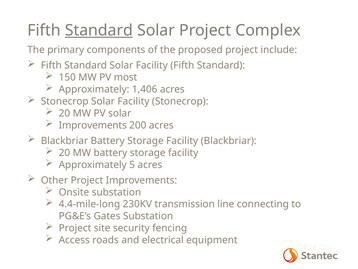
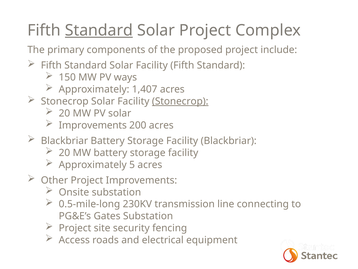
most: most -> ways (125, 77)
1,406: 1,406 -> 1,407 (145, 89)
Stonecrop underline: none -> present (180, 101)
4.4-mile-long: 4.4-mile-long -> 0.5-mile-long (89, 204)
